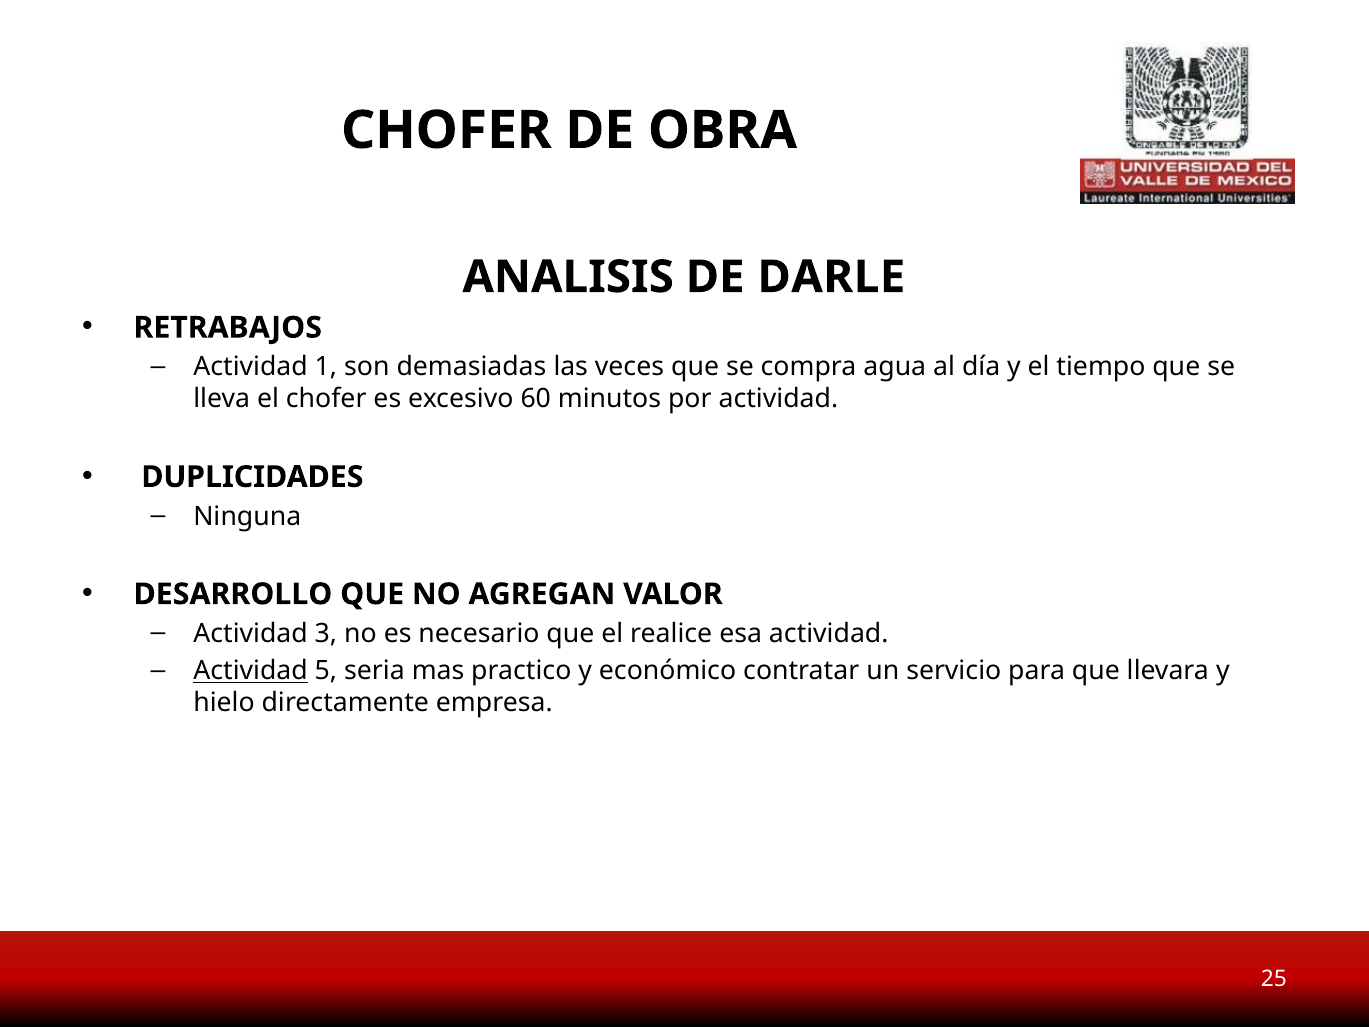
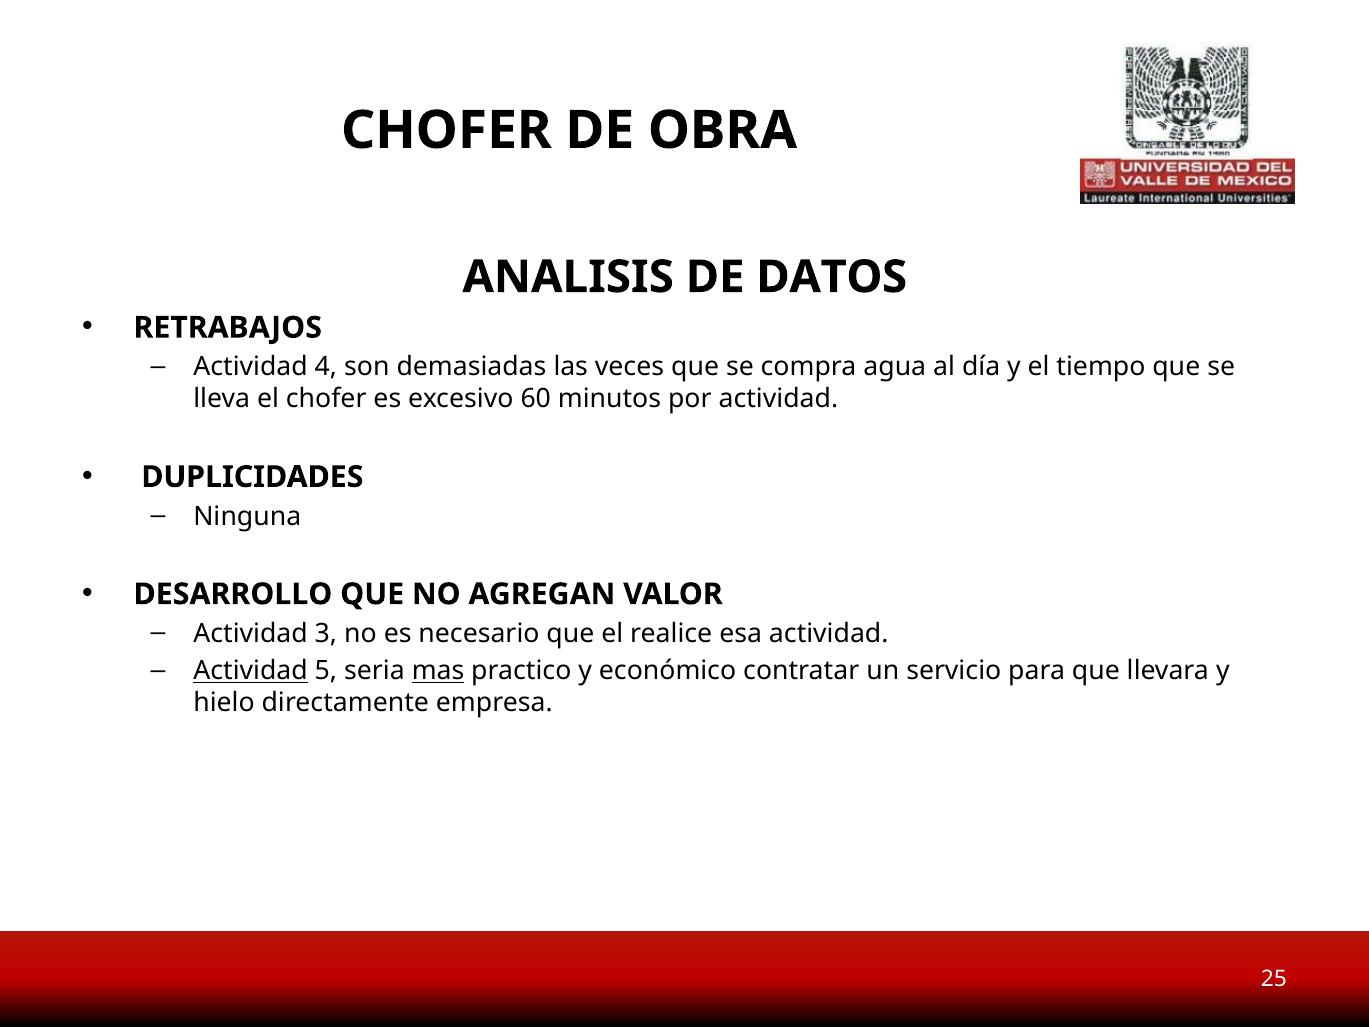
DARLE: DARLE -> DATOS (832, 277)
1: 1 -> 4 (326, 367)
mas underline: none -> present (438, 671)
